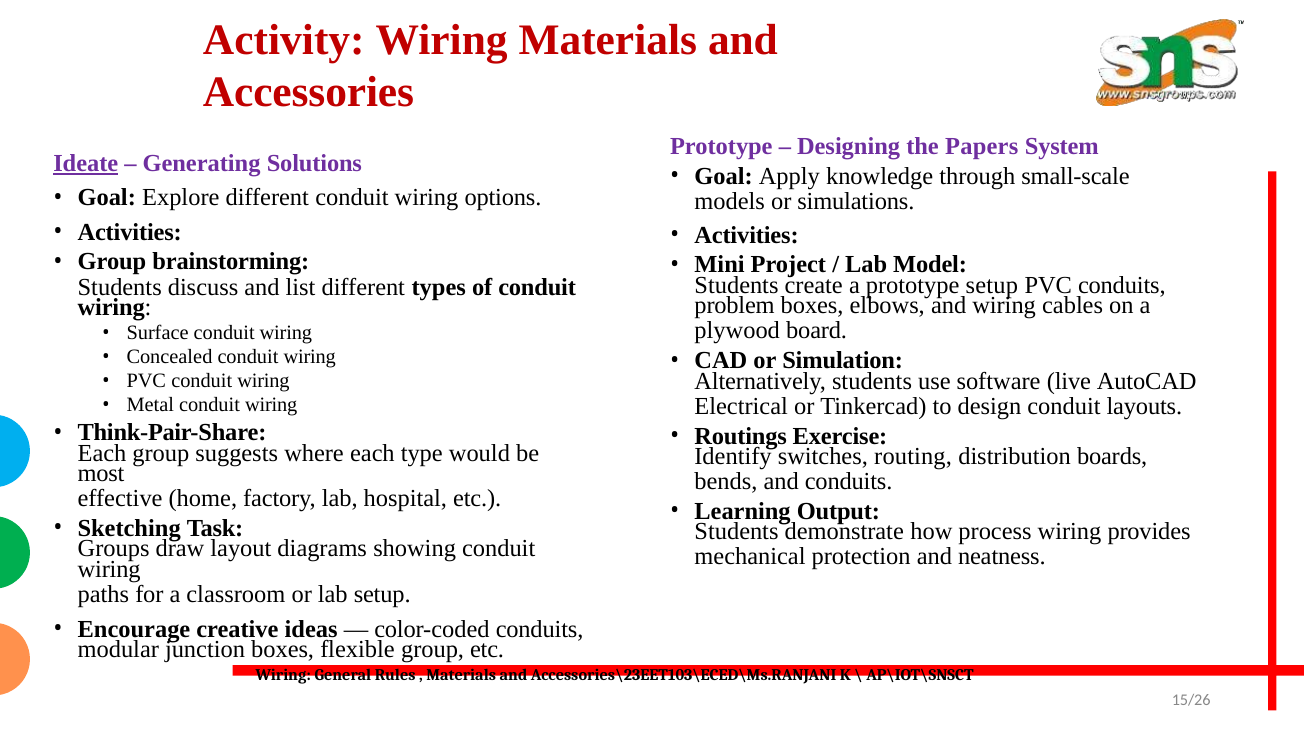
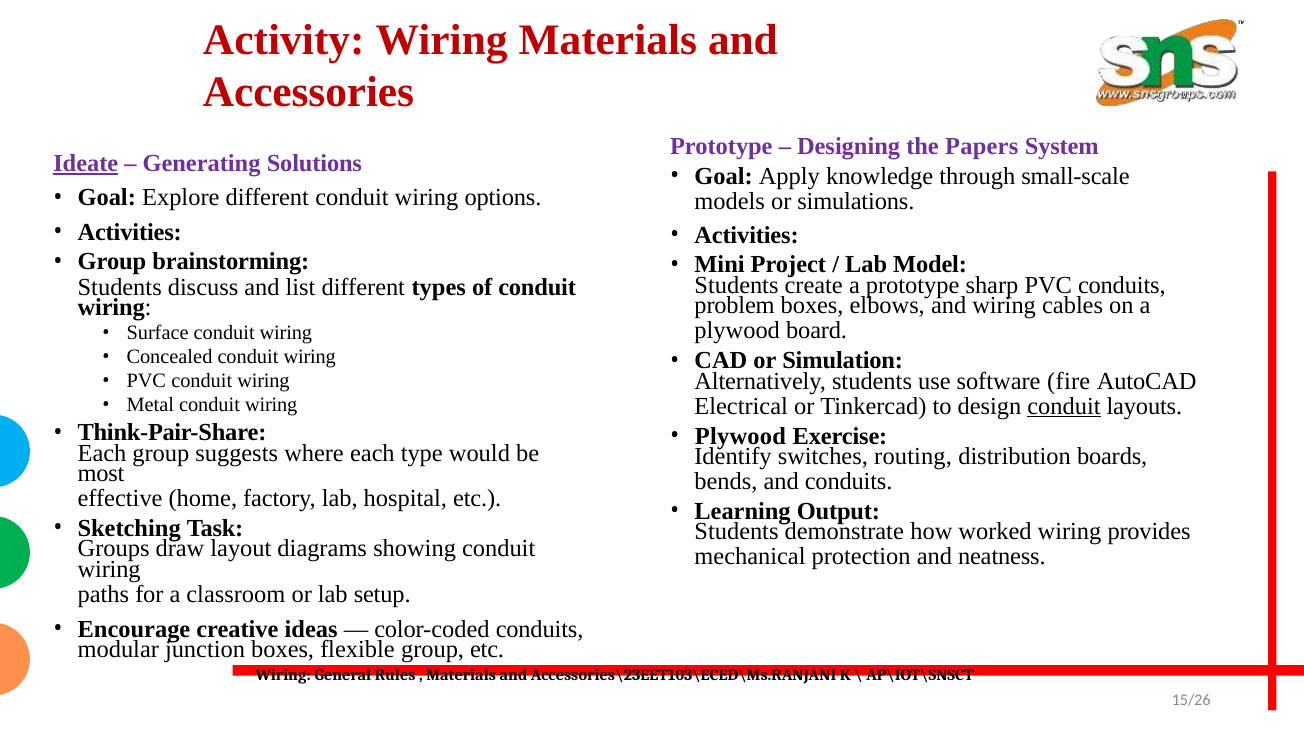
prototype setup: setup -> sharp (992, 285)
live: live -> fire (1069, 381)
conduit underline: none -> present (1064, 406)
Routings: Routings -> Plywood (740, 436)
process: process -> worked (995, 531)
